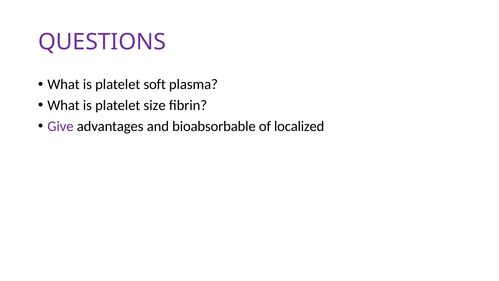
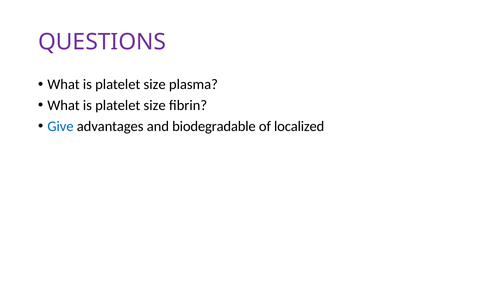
soft: soft -> size (155, 84)
Give colour: purple -> blue (60, 126)
bioabsorbable: bioabsorbable -> biodegradable (214, 126)
